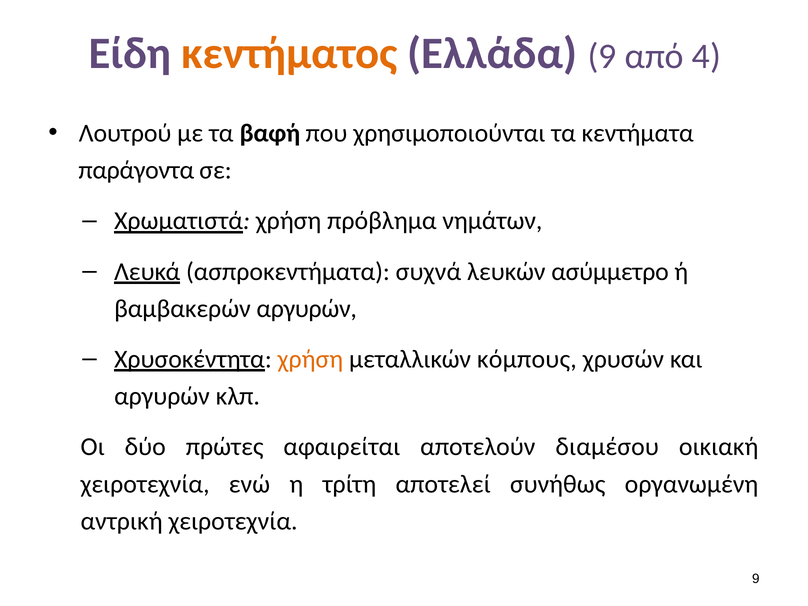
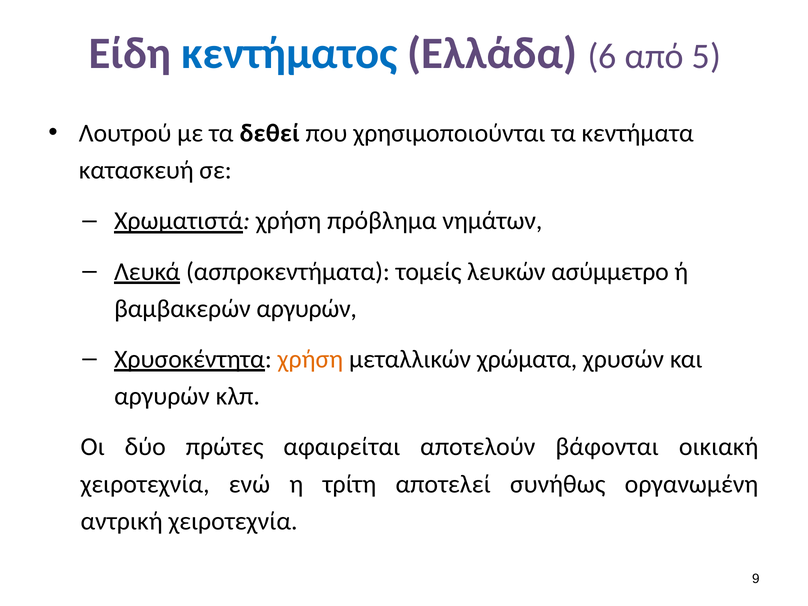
κεντήματος colour: orange -> blue (289, 54)
Ελλάδα 9: 9 -> 6 (602, 57)
4: 4 -> 5 (706, 57)
βαφή: βαφή -> δεθεί (270, 133)
παράγοντα: παράγοντα -> κατασκευή (136, 170)
συχνά: συχνά -> τομείς (429, 272)
κόμπους: κόμπους -> χρώματα (527, 359)
διαμέσου: διαμέσου -> βάφονται (607, 447)
